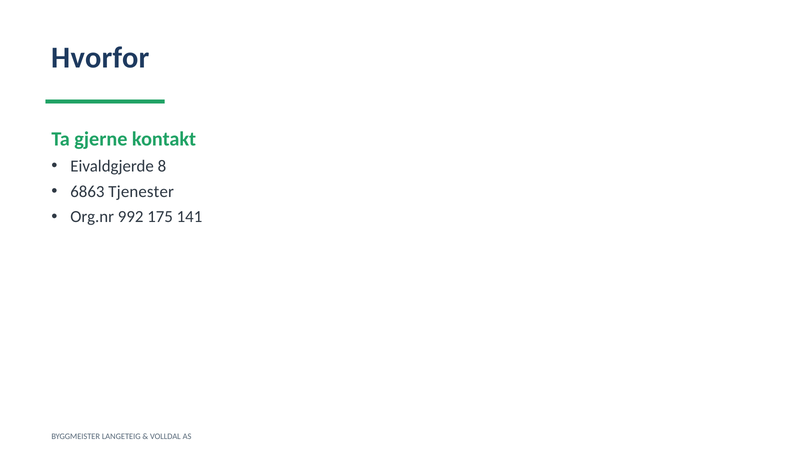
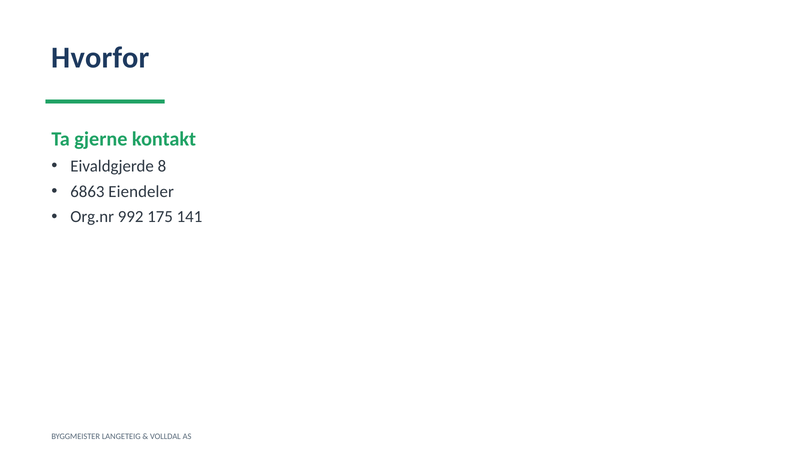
Tjenester: Tjenester -> Eiendeler (141, 191)
